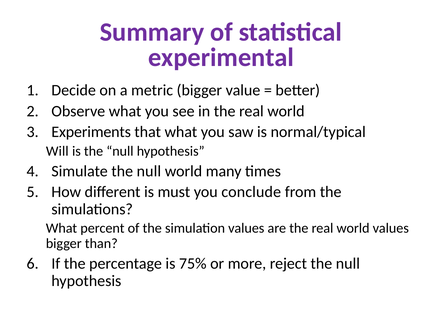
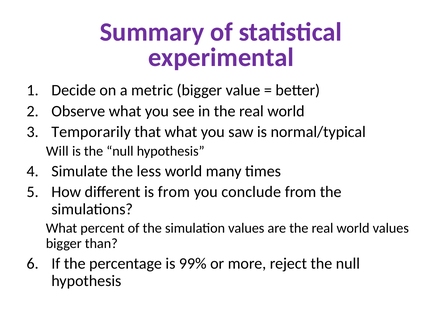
Experiments: Experiments -> Temporarily (91, 132)
Simulate the null: null -> less (149, 171)
is must: must -> from (174, 192)
75%: 75% -> 99% (193, 263)
